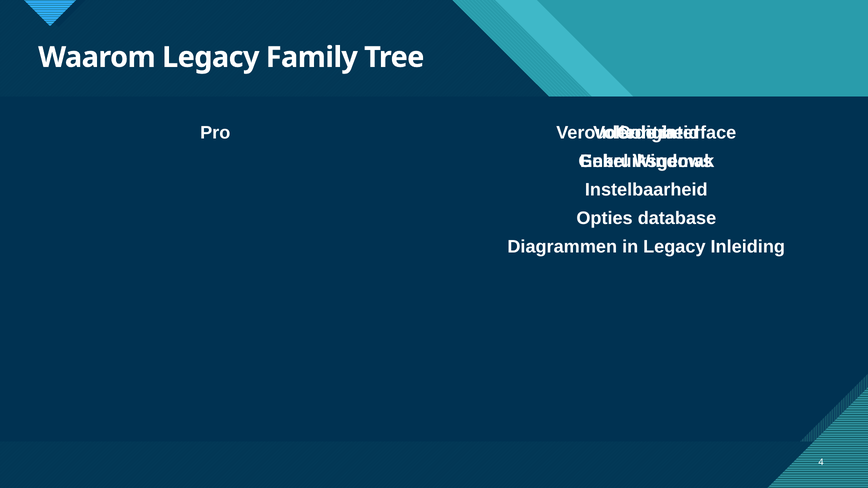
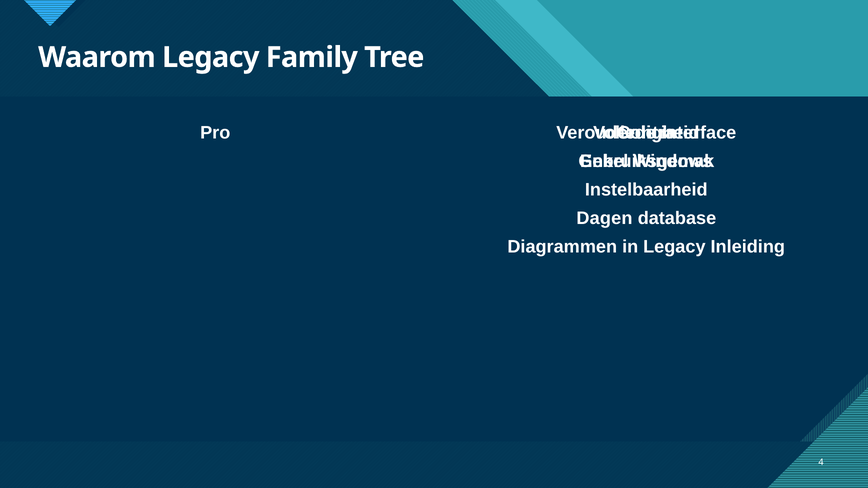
Opties: Opties -> Dagen (604, 218)
